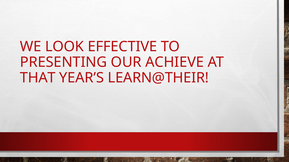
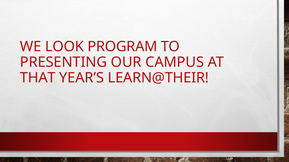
EFFECTIVE: EFFECTIVE -> PROGRAM (122, 47)
ACHIEVE: ACHIEVE -> CAMPUS (175, 62)
